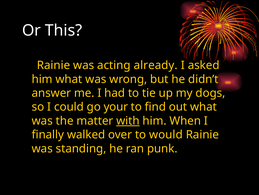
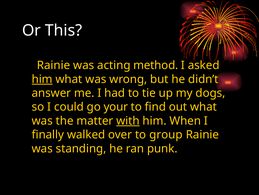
already: already -> method (156, 65)
him underline: none -> present (42, 79)
would: would -> group (166, 134)
